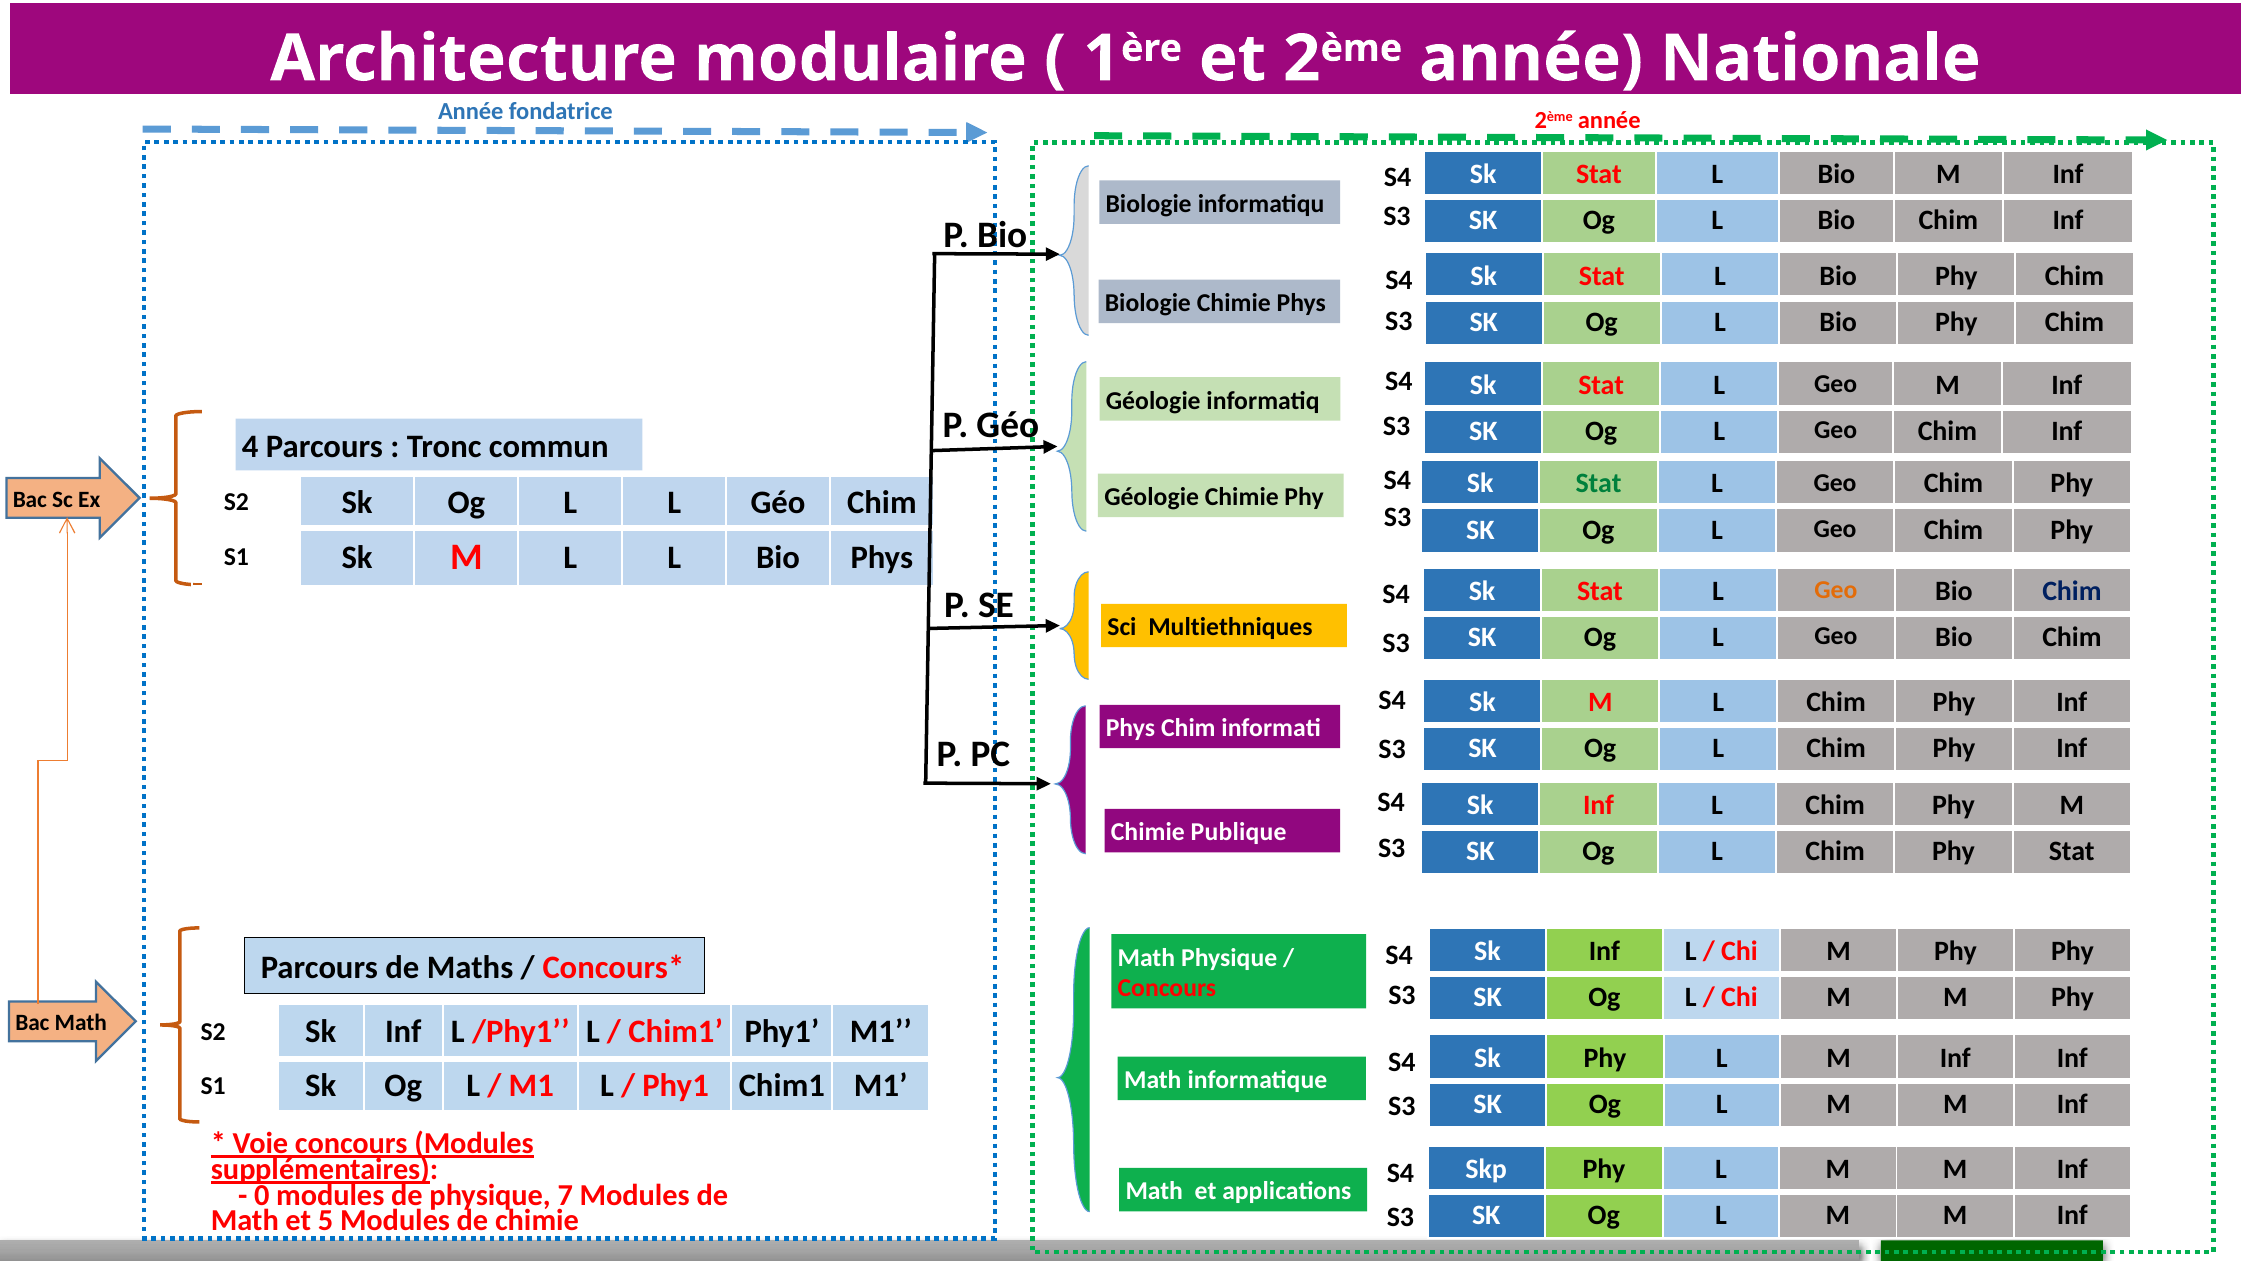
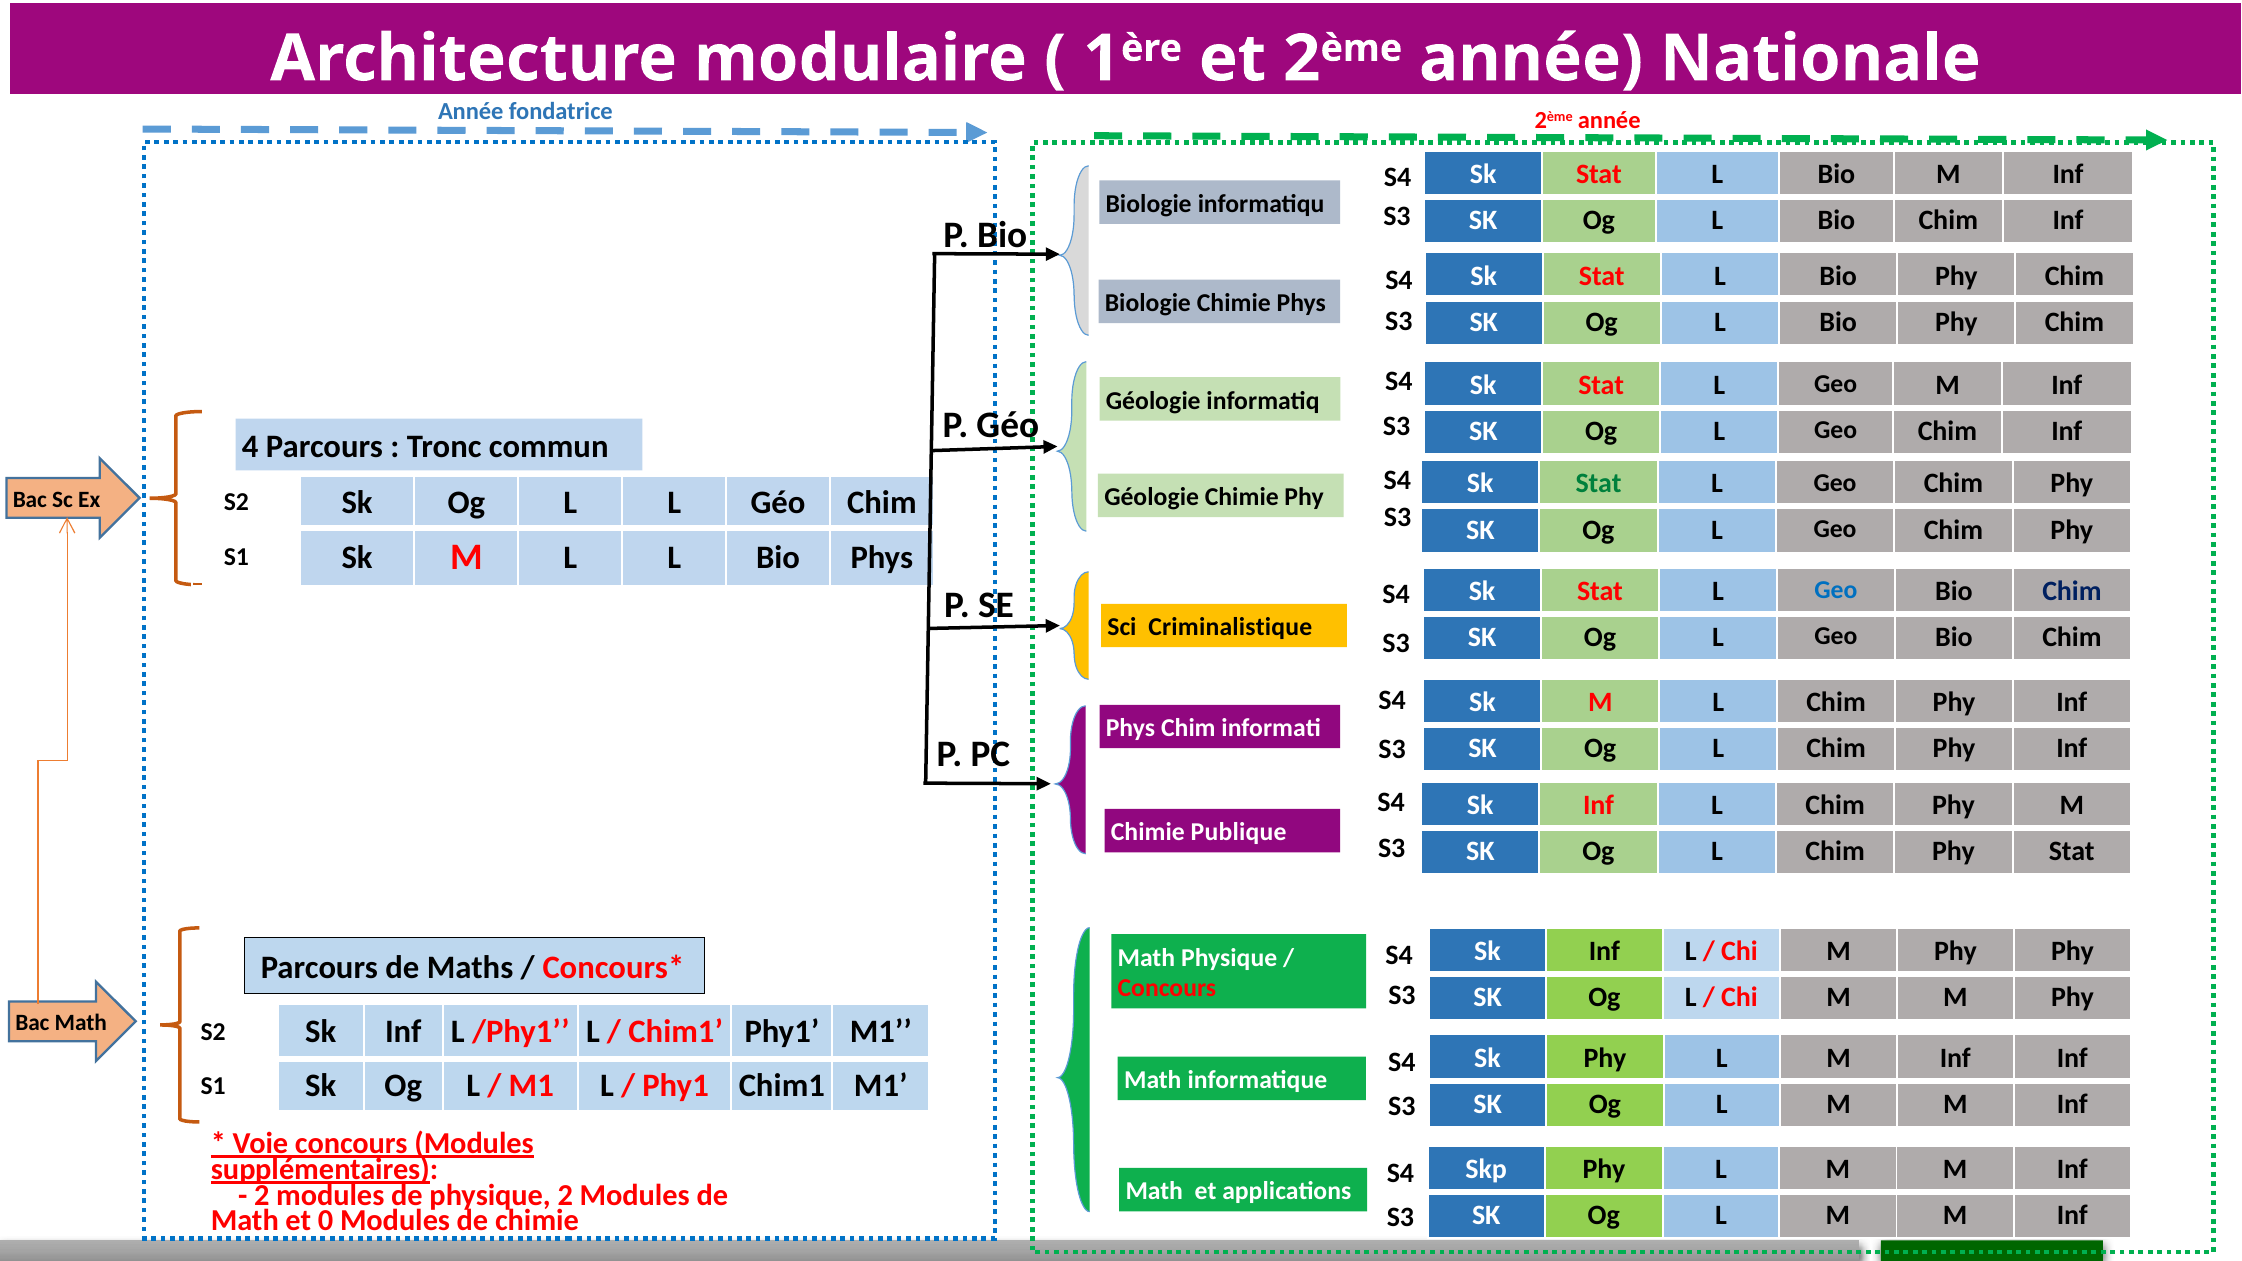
Geo colour: orange -> blue (1836, 590)
Multiethniques: Multiethniques -> Criminalistique (1230, 627)
0: 0 -> 2 (262, 1195)
physique 7: 7 -> 2 (565, 1195)
5: 5 -> 0 (326, 1221)
